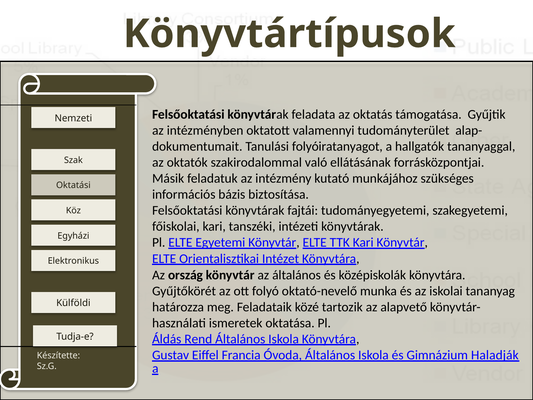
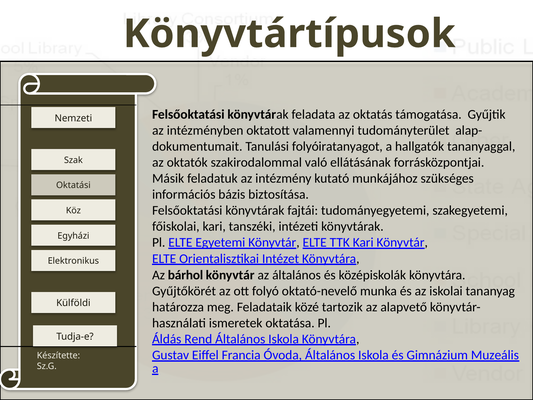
ország: ország -> bárhol (185, 275)
Haladják: Haladják -> Muzeális (495, 355)
